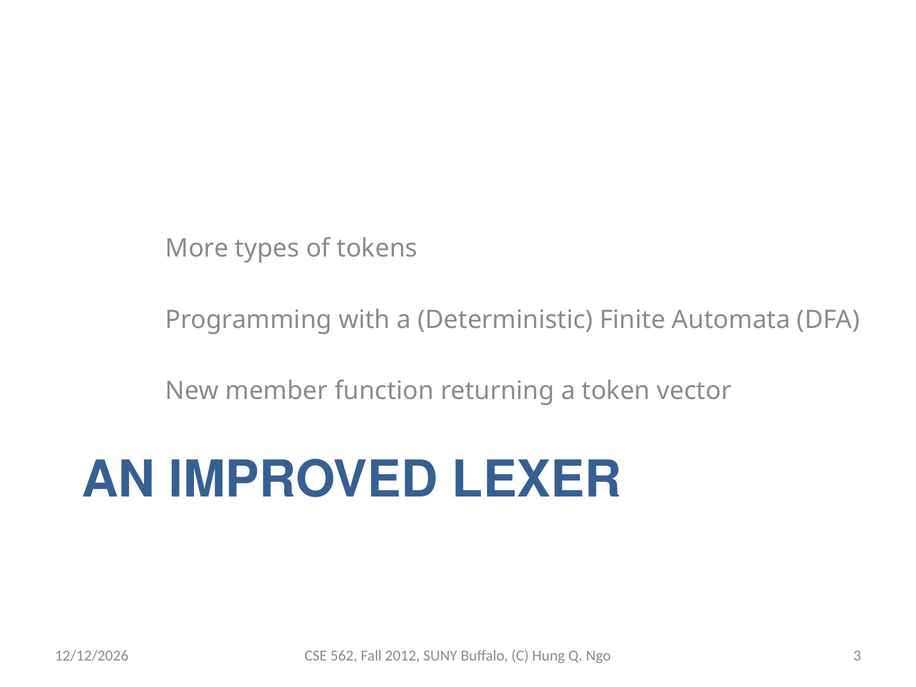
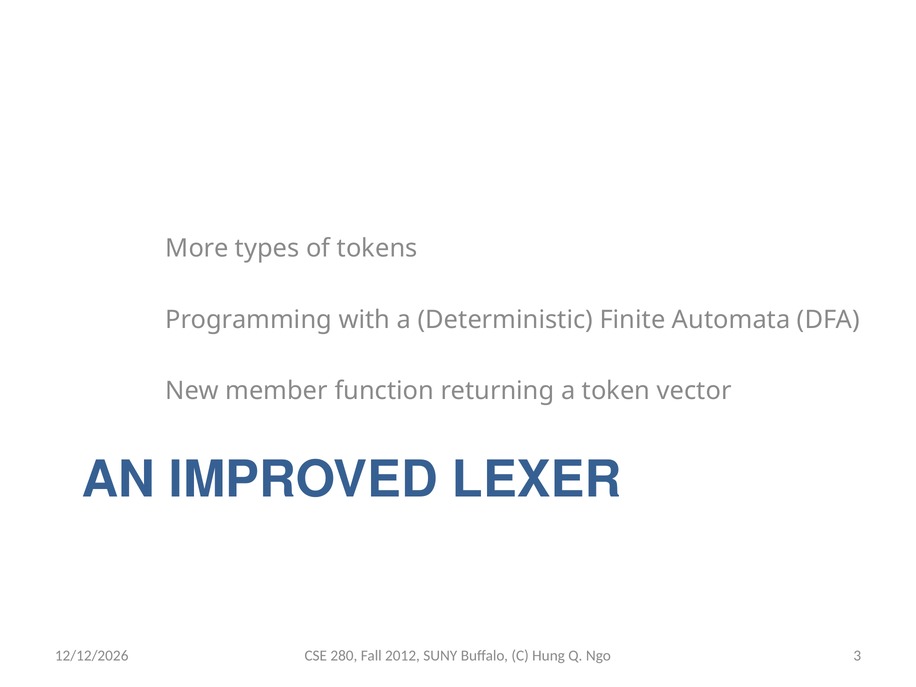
562: 562 -> 280 (344, 656)
